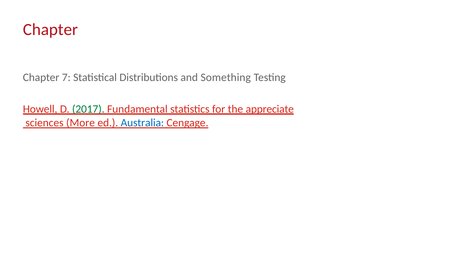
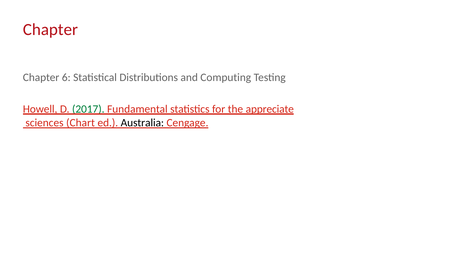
7: 7 -> 6 (66, 78)
Something: Something -> Computing (226, 78)
More: More -> Chart (81, 123)
Australia colour: blue -> black (142, 123)
